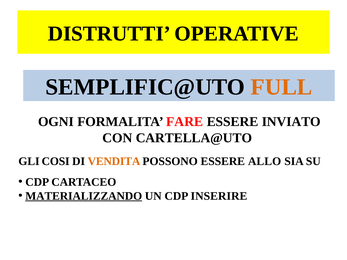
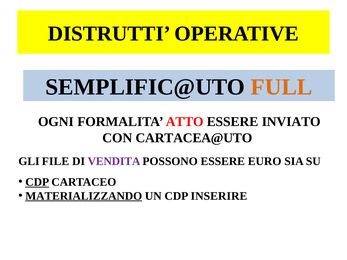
FARE: FARE -> ATTO (185, 122)
CARTELLA@UTO: CARTELLA@UTO -> CARTACEA@UTO (194, 138)
COSI: COSI -> FILE (56, 161)
VENDITA colour: orange -> purple (114, 161)
ALLO: ALLO -> EURO (265, 161)
CDP underline: none -> present (37, 182)
